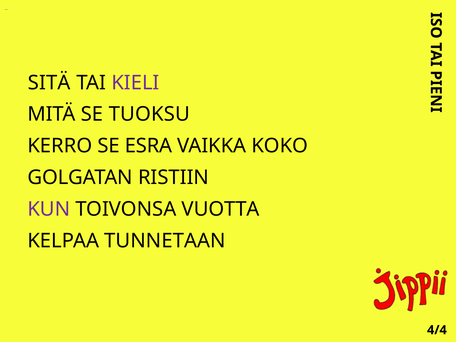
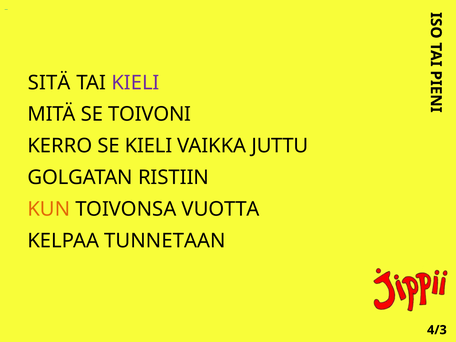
TUOKSU: TUOKSU -> TOIVONI (150, 114)
SE ESRA: ESRA -> KIELI (149, 146)
KOKO: KOKO -> JUTTU (280, 146)
KUN colour: purple -> orange (49, 209)
4/4: 4/4 -> 4/3 (437, 330)
